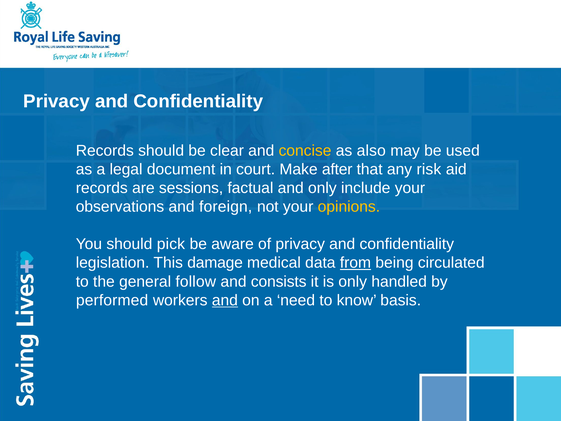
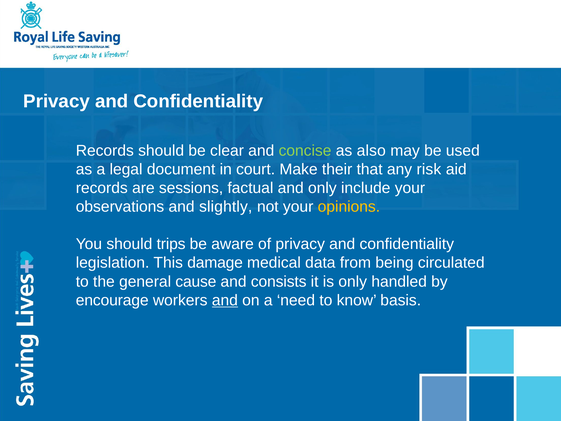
concise colour: yellow -> light green (305, 150)
after: after -> their (337, 169)
foreign: foreign -> slightly (226, 207)
pick: pick -> trips (171, 244)
from underline: present -> none (355, 263)
follow: follow -> cause (196, 281)
performed: performed -> encourage (112, 300)
